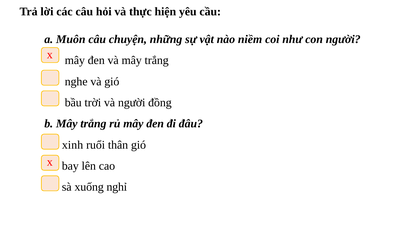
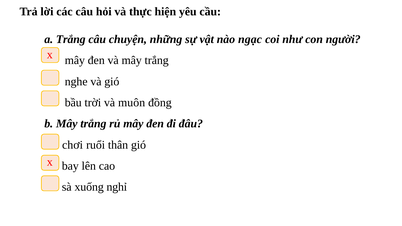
a Muôn: Muôn -> Trắng (71, 39)
niềm: niềm -> ngạc (250, 39)
và người: người -> muôn (132, 103)
xinh: xinh -> chơi (73, 145)
